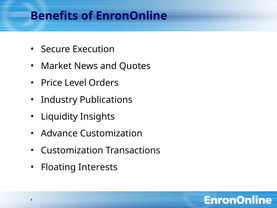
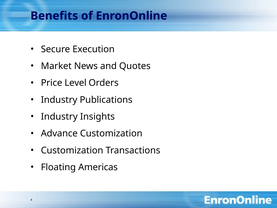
Liquidity: Liquidity -> Industry (59, 117)
Interests: Interests -> Americas (98, 167)
